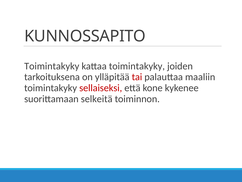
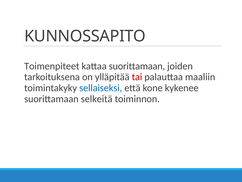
Toimintakyky: Toimintakyky -> Toimenpiteet (52, 66)
kattaa toimintakyky: toimintakyky -> suorittamaan (137, 66)
sellaiseksi colour: red -> blue (101, 88)
